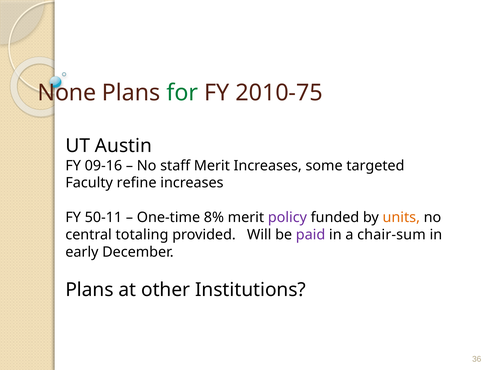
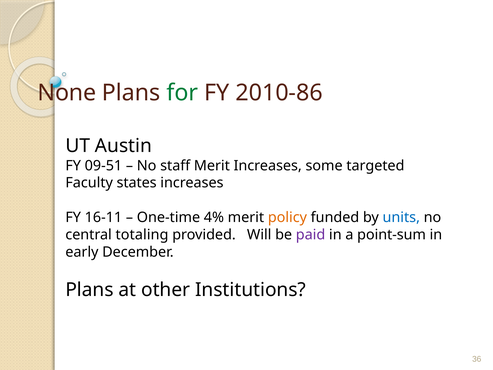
2010-75: 2010-75 -> 2010-86 (279, 93)
09-16: 09-16 -> 09-51 (103, 166)
refine: refine -> states (137, 183)
50-11: 50-11 -> 16-11 (103, 217)
8%: 8% -> 4% (214, 217)
policy colour: purple -> orange (287, 217)
units colour: orange -> blue (401, 217)
chair-sum: chair-sum -> point-sum (392, 235)
